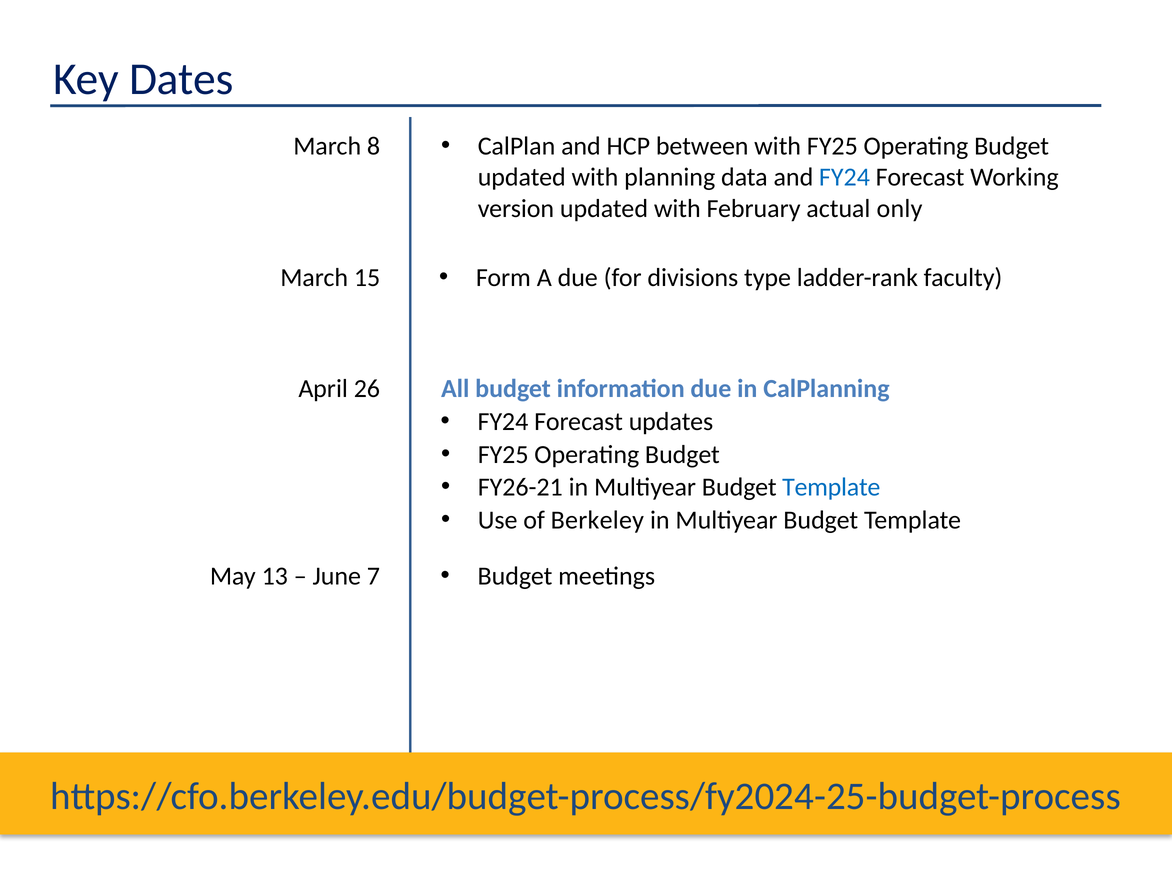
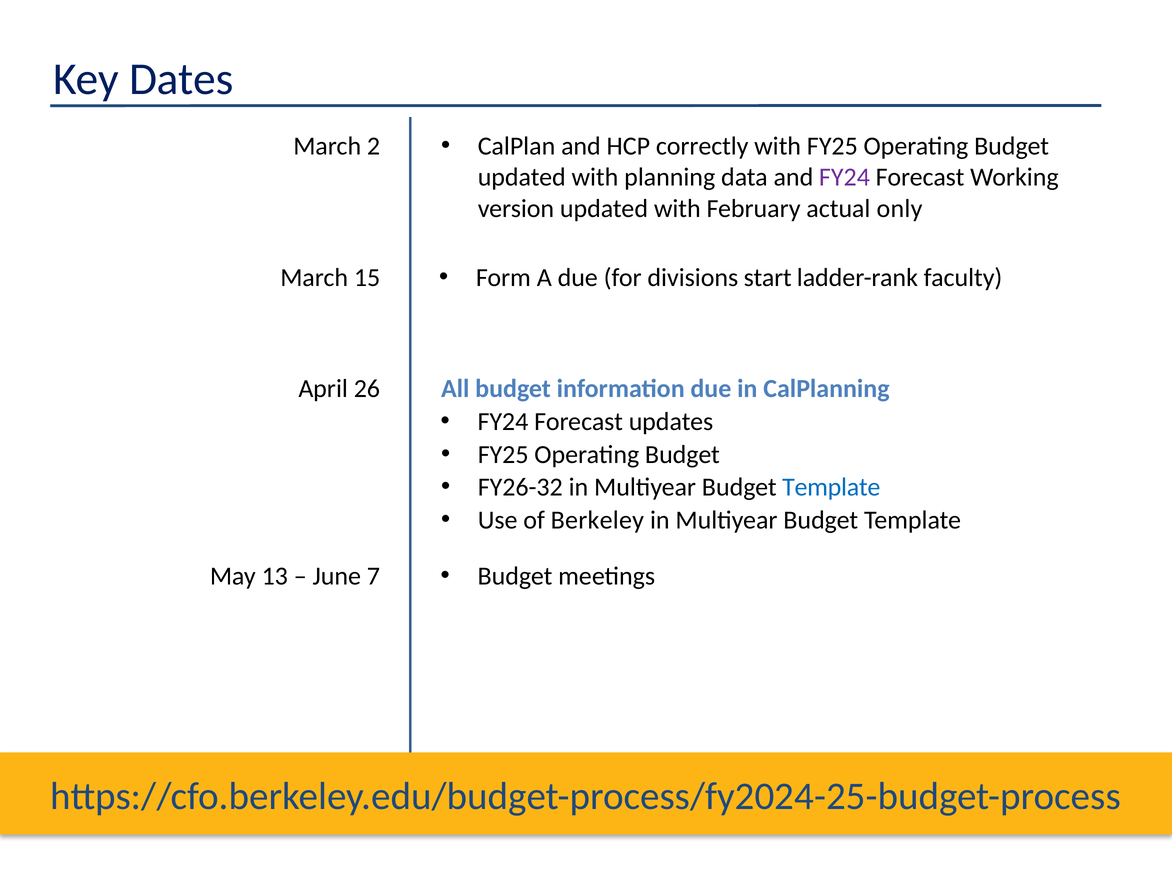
between: between -> correctly (702, 146)
8: 8 -> 2 (374, 146)
FY24 colour: blue -> purple (844, 177)
type: type -> start (768, 277)
FY26-21: FY26-21 -> FY26-32 (520, 487)
